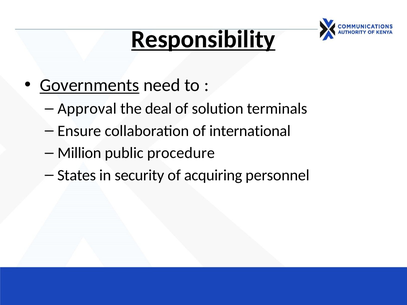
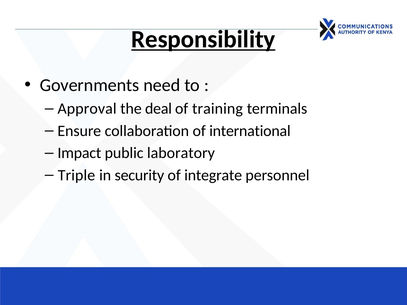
Governments underline: present -> none (90, 85)
solution: solution -> training (217, 109)
Million: Million -> Impact (79, 153)
procedure: procedure -> laboratory (181, 153)
States: States -> Triple (76, 175)
acquiring: acquiring -> integrate (213, 175)
